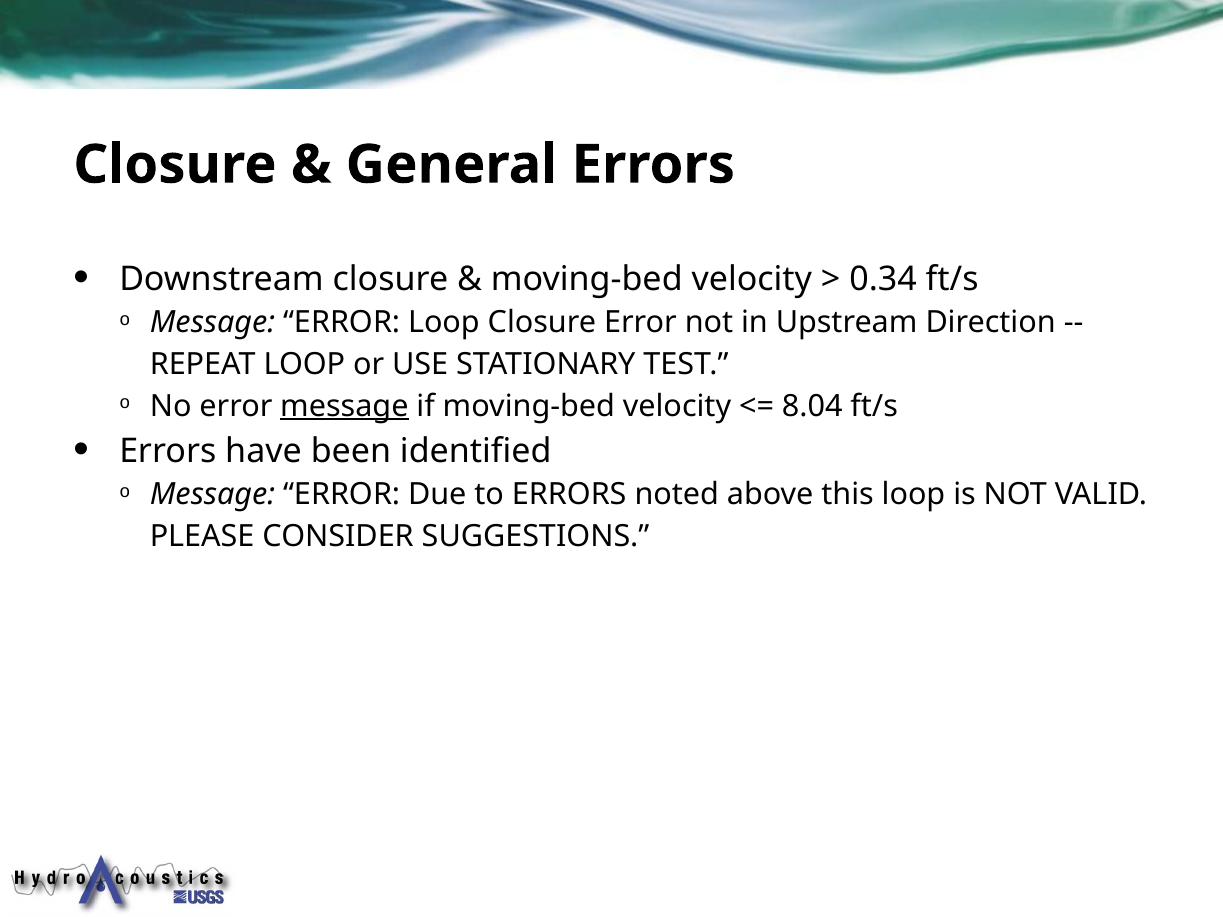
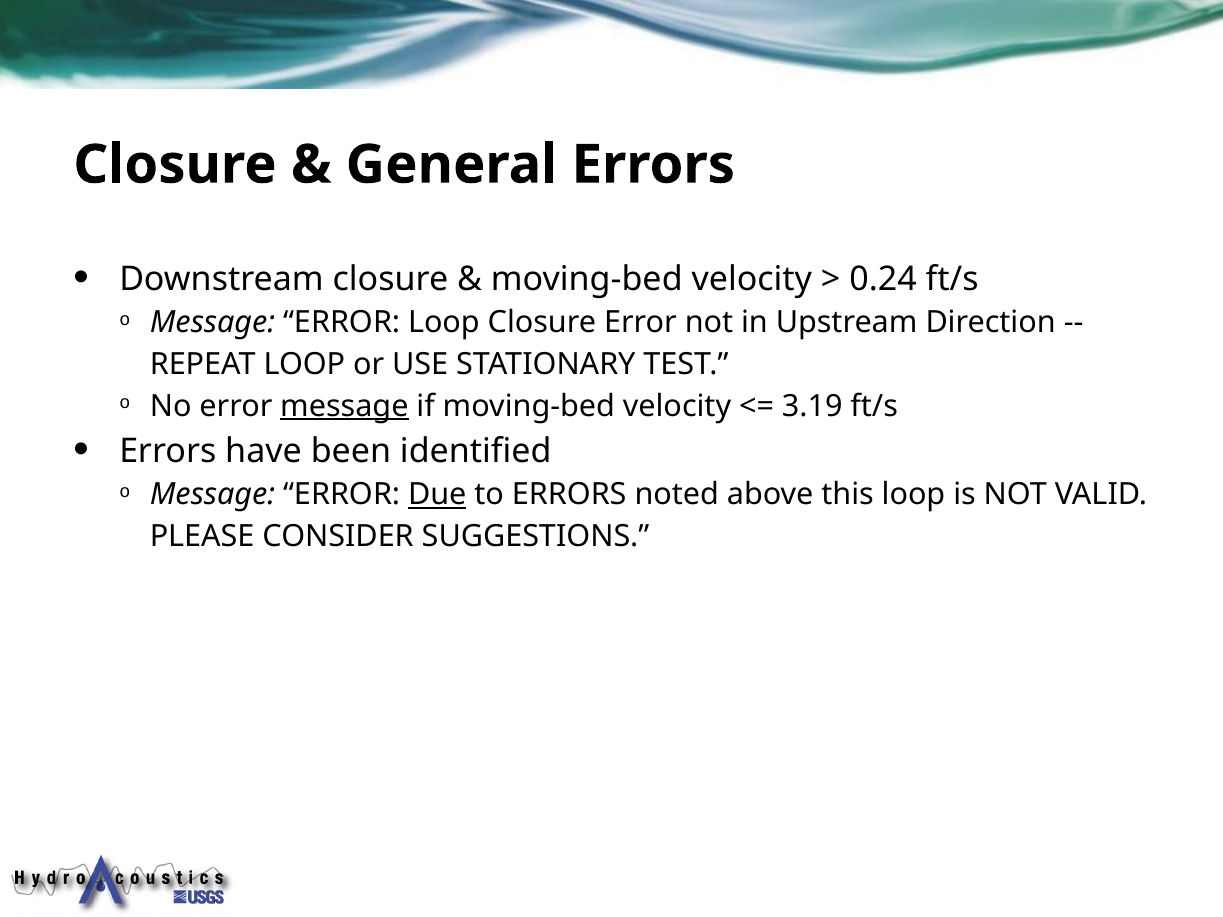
0.34: 0.34 -> 0.24 (883, 279)
8.04: 8.04 -> 3.19 (812, 406)
Due underline: none -> present (437, 495)
